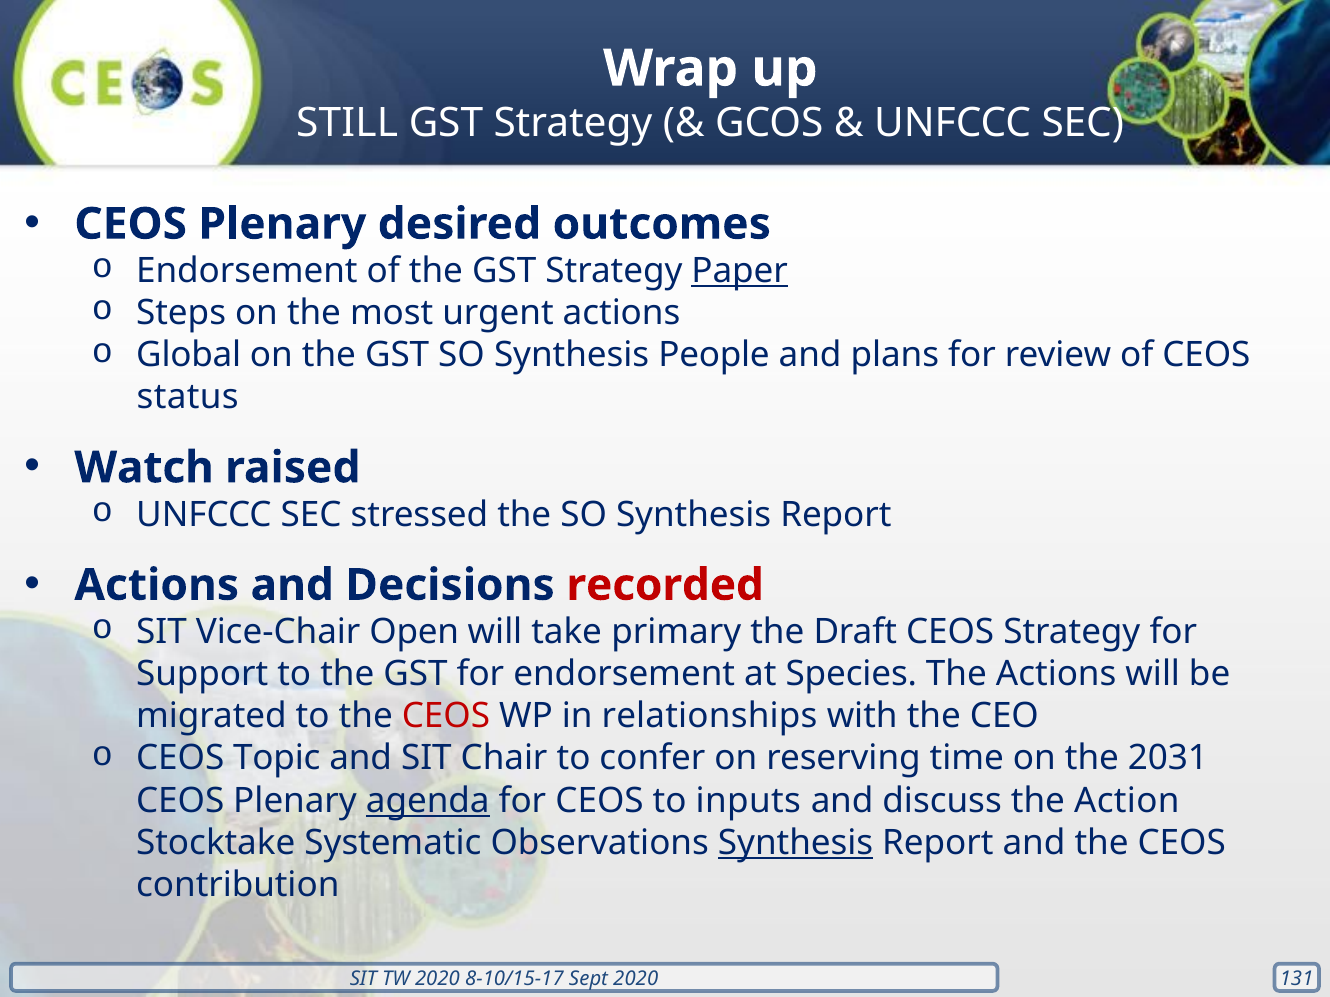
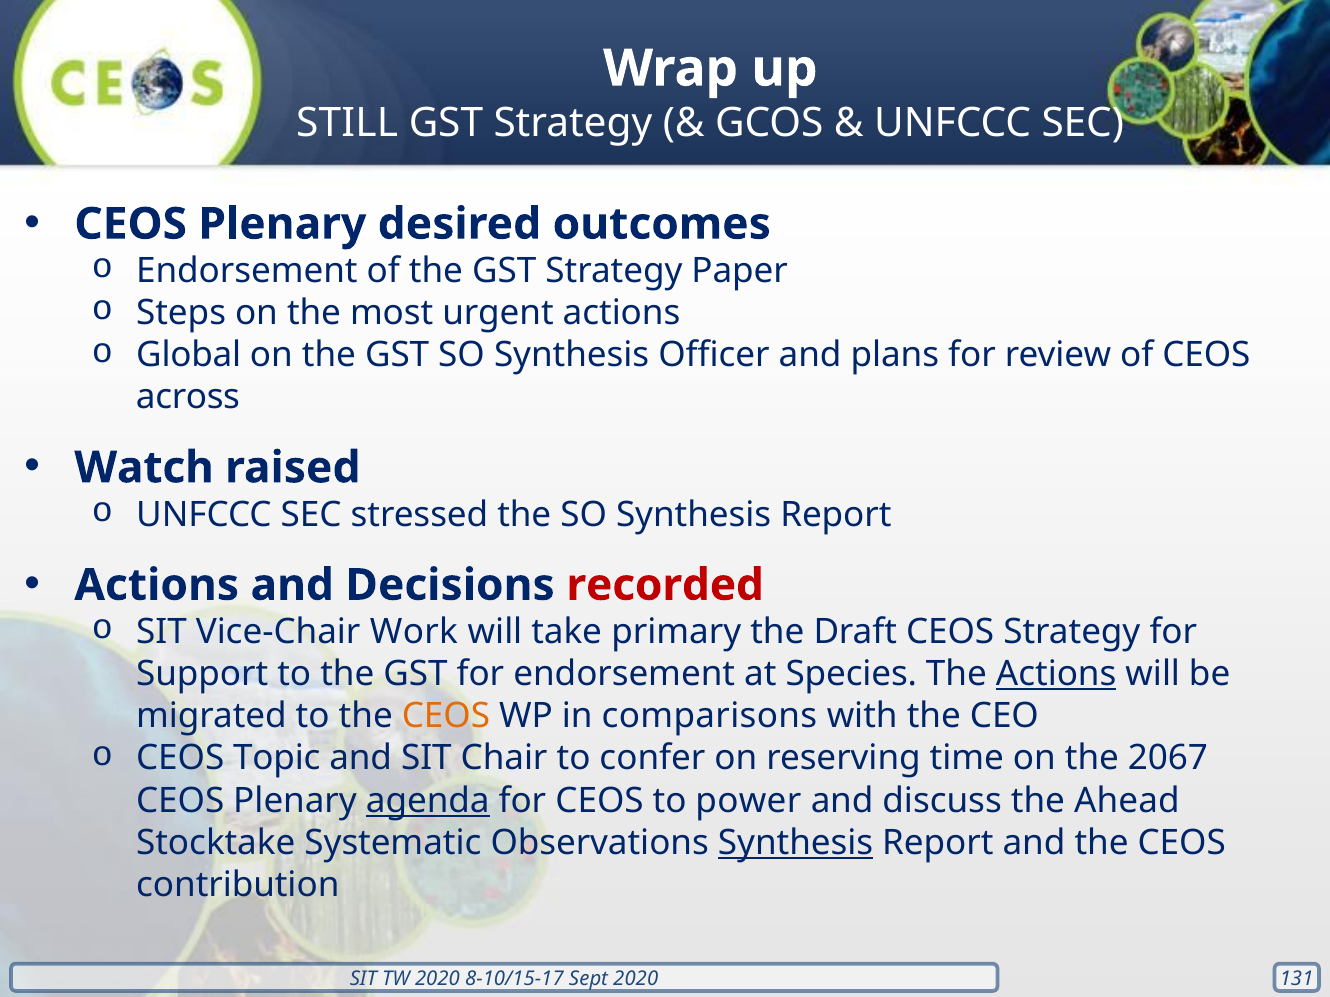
Paper underline: present -> none (740, 271)
People: People -> Officer (714, 355)
status: status -> across (188, 397)
Open: Open -> Work (414, 632)
Actions underline: none -> present (1056, 675)
CEOS colour: red -> orange (446, 717)
relationships: relationships -> comparisons (709, 717)
2031: 2031 -> 2067 (1168, 759)
inputs: inputs -> power (748, 801)
Action: Action -> Ahead (1127, 801)
